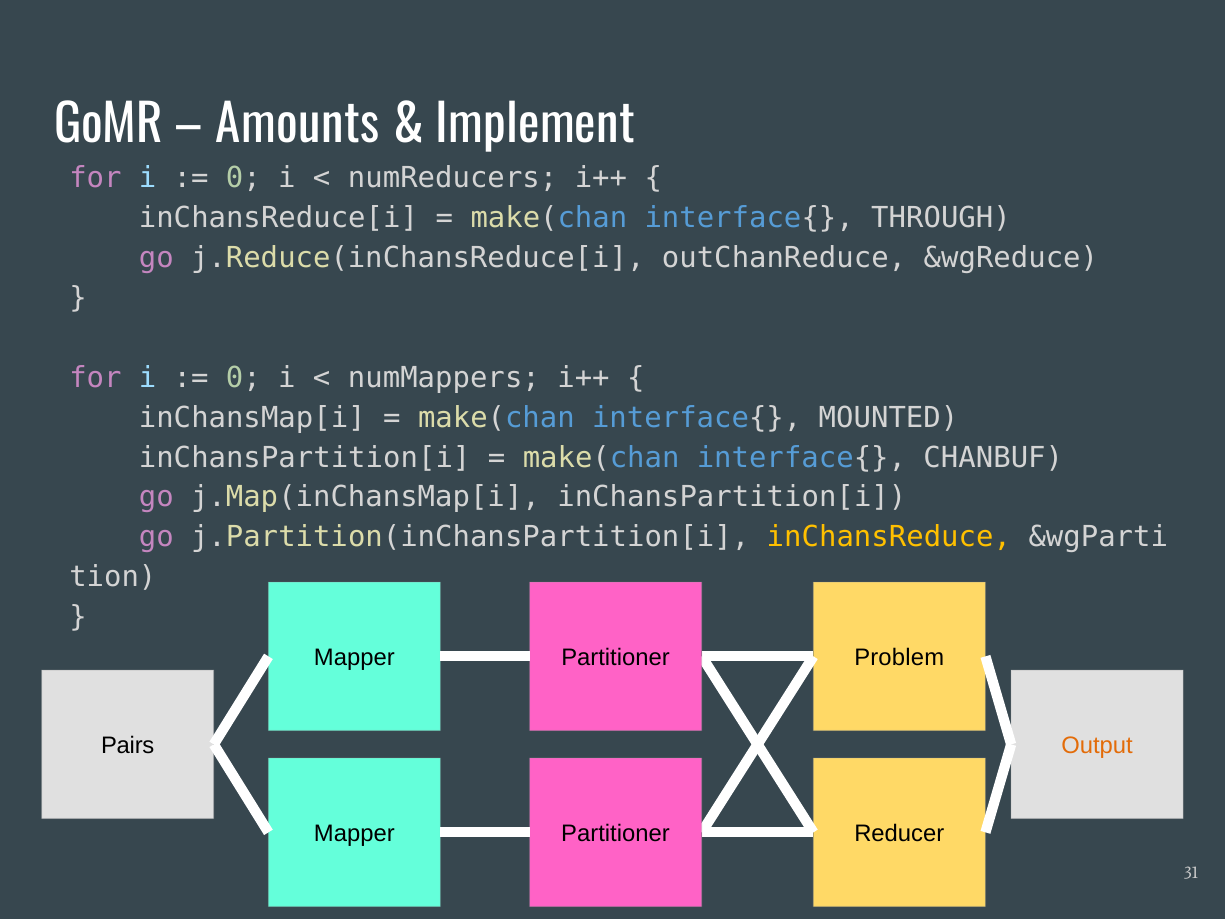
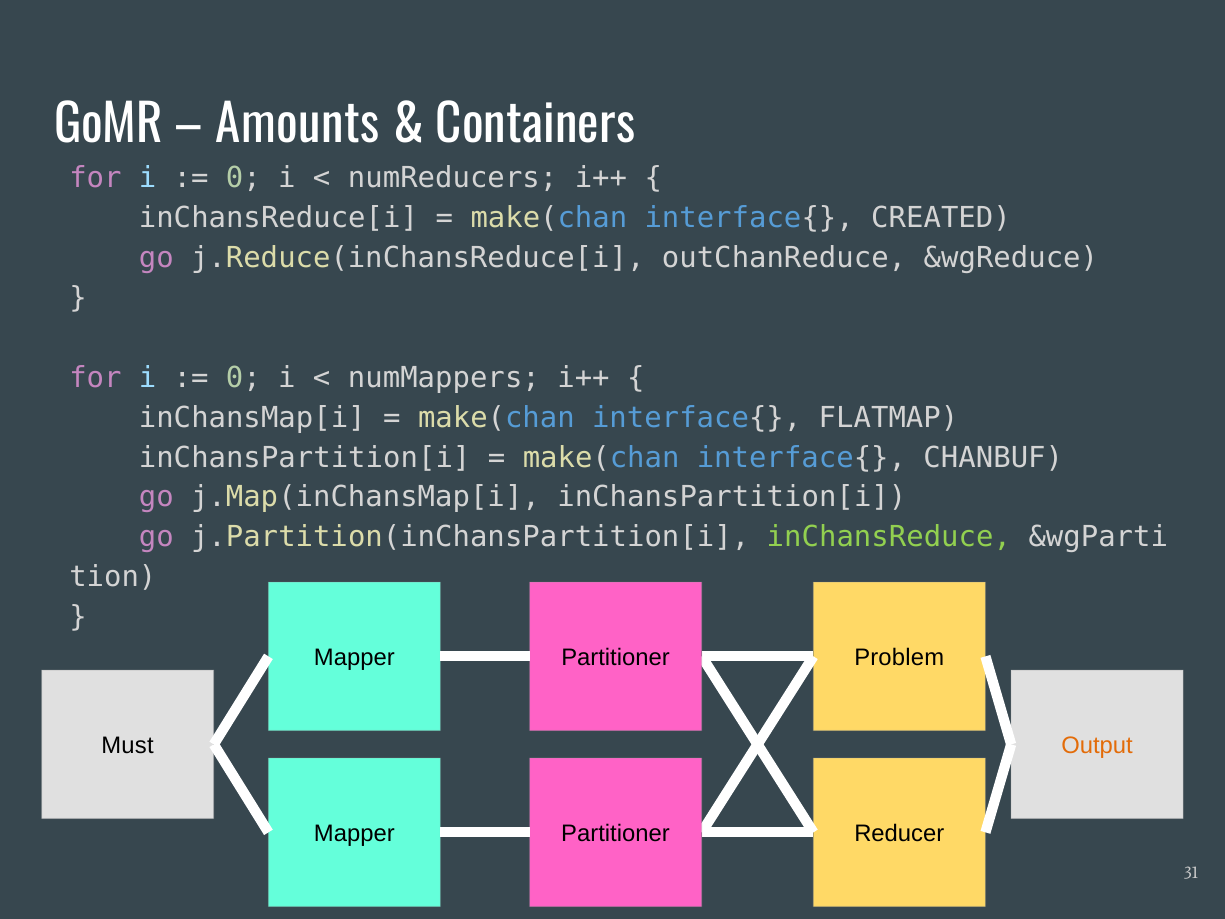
Implement: Implement -> Containers (535, 126)
THROUGH: THROUGH -> CREATED (941, 218)
MOUNTED: MOUNTED -> FLATMAP (889, 417)
inChansReduce colour: yellow -> light green (889, 537)
Pairs: Pairs -> Must (128, 746)
